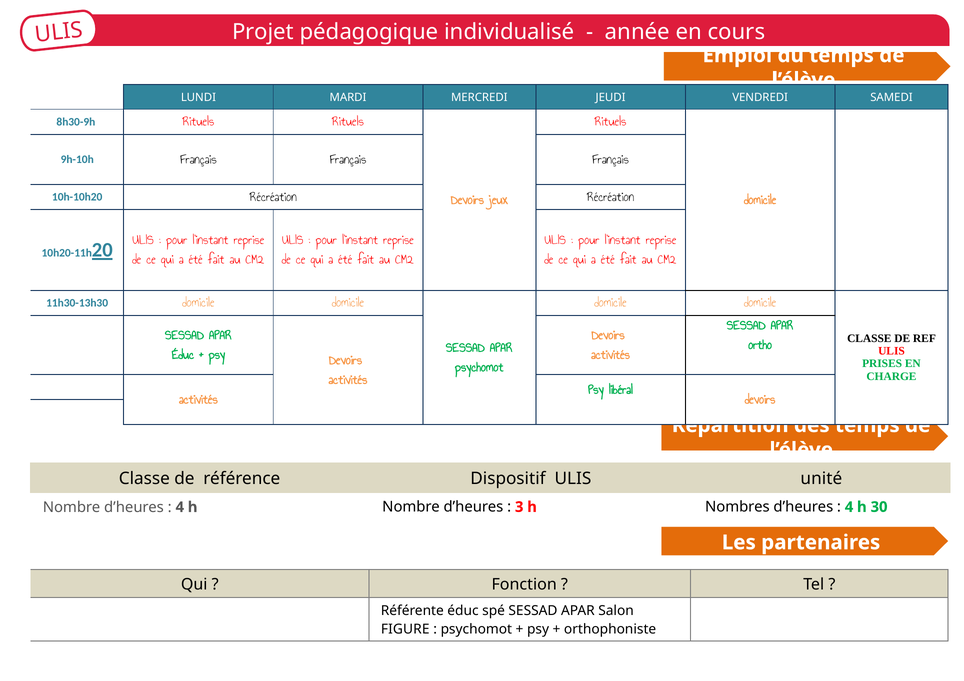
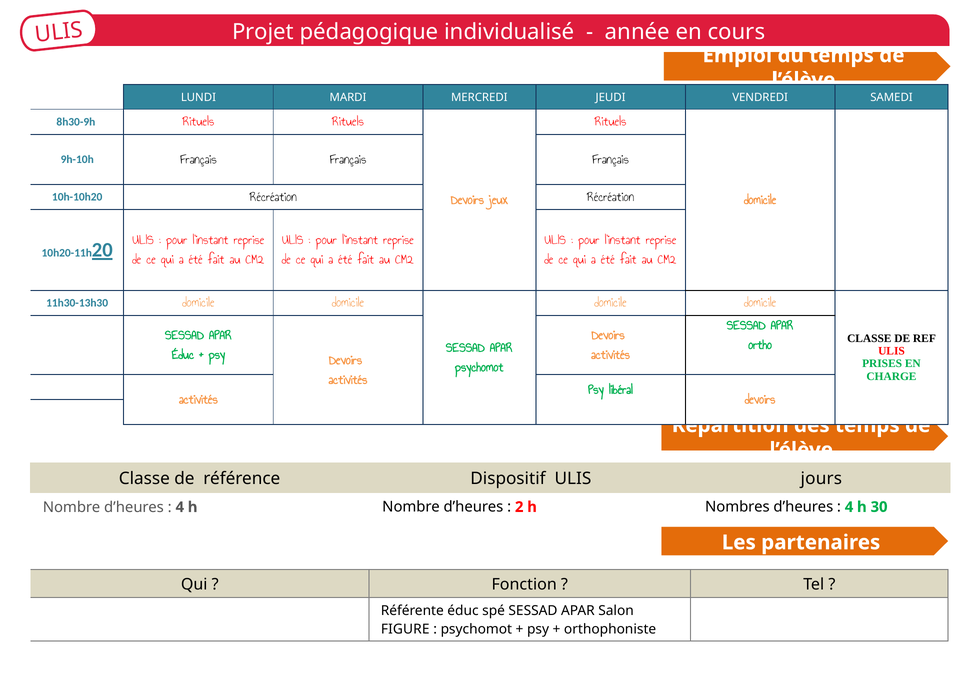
unité: unité -> jours (821, 479)
3: 3 -> 2 (519, 507)
